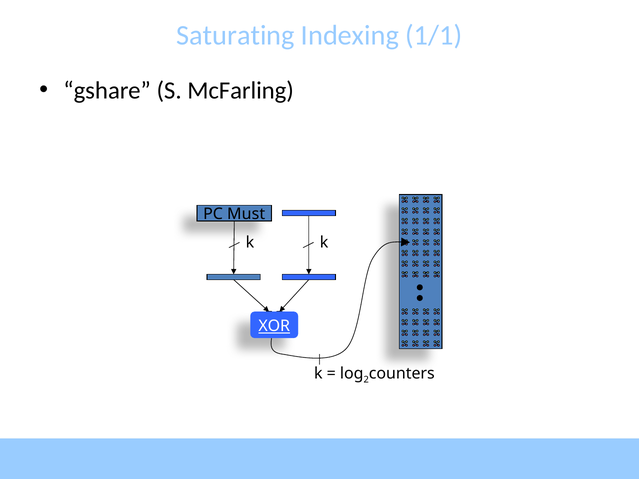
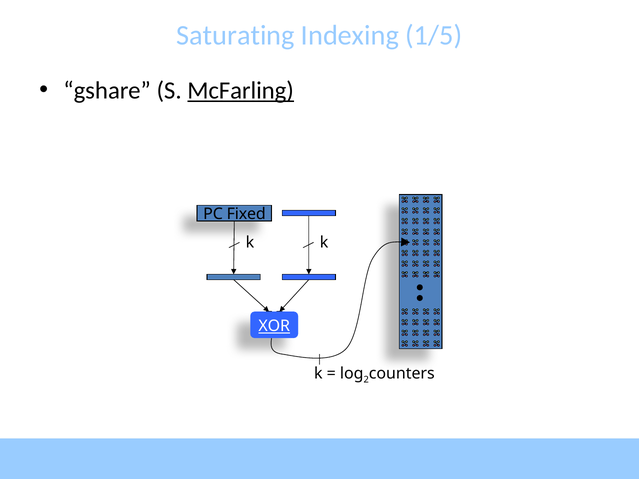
1/1: 1/1 -> 1/5 (434, 35)
McFarling underline: none -> present (241, 91)
Must: Must -> Fixed (246, 214)
